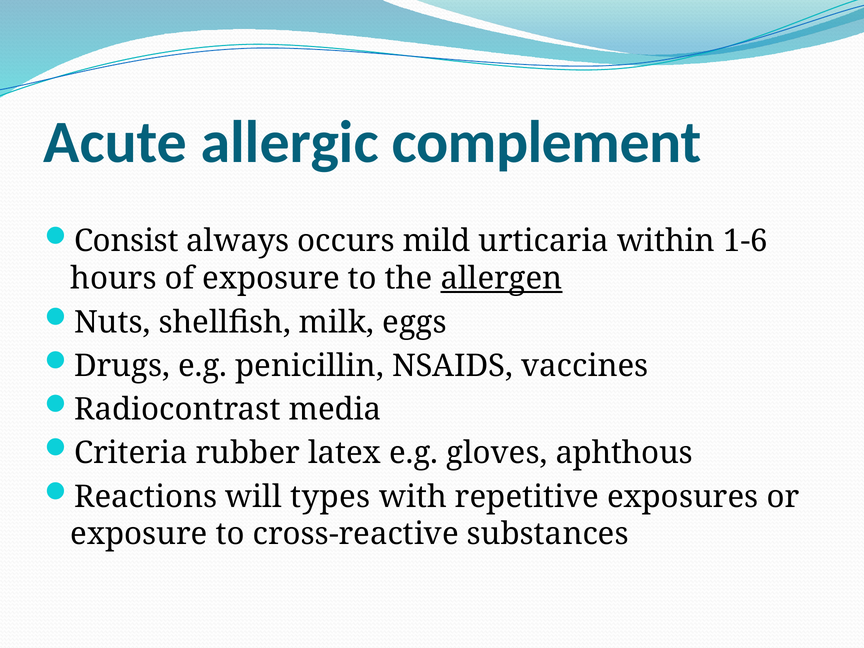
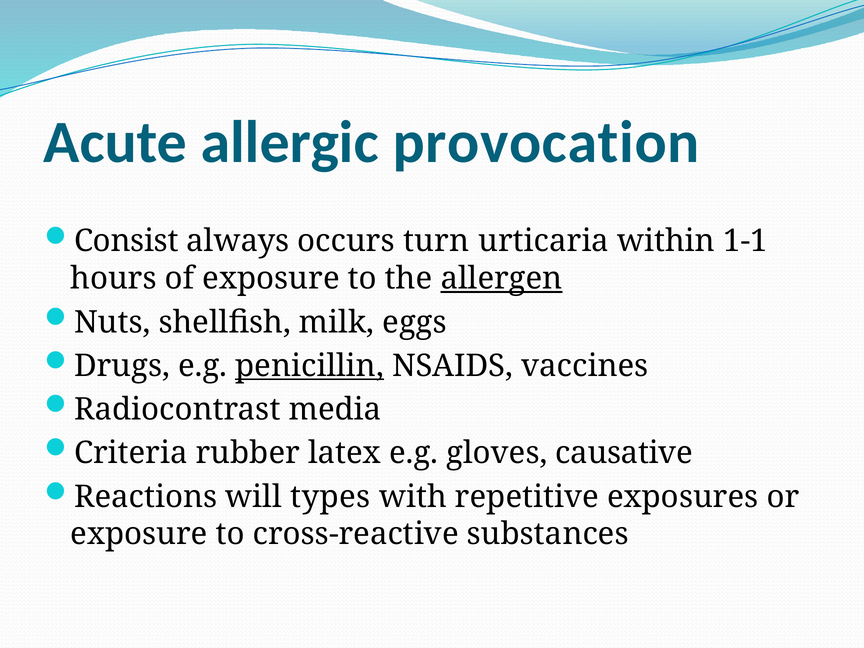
complement: complement -> provocation (546, 143)
mild: mild -> turn (436, 241)
1-6: 1-6 -> 1-1 (745, 241)
penicillin underline: none -> present (310, 366)
aphthous: aphthous -> causative (624, 453)
